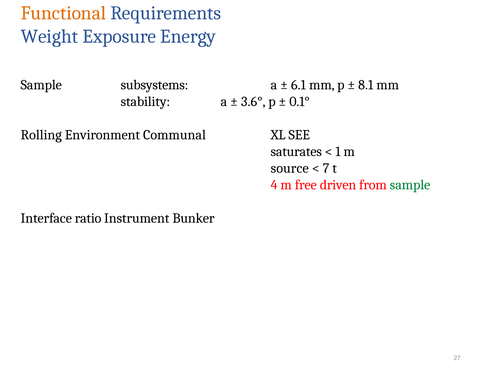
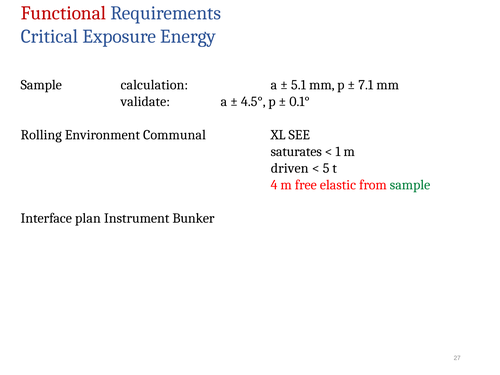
Functional colour: orange -> red (63, 13)
Weight: Weight -> Critical (49, 36)
subsystems: subsystems -> calculation (154, 85)
6.1: 6.1 -> 5.1 (298, 85)
8.1: 8.1 -> 7.1 (366, 85)
stability: stability -> validate (145, 101)
3.6°: 3.6° -> 4.5° (253, 101)
source: source -> driven (290, 168)
7: 7 -> 5 (326, 168)
driven: driven -> elastic (338, 185)
ratio: ratio -> plan (88, 218)
